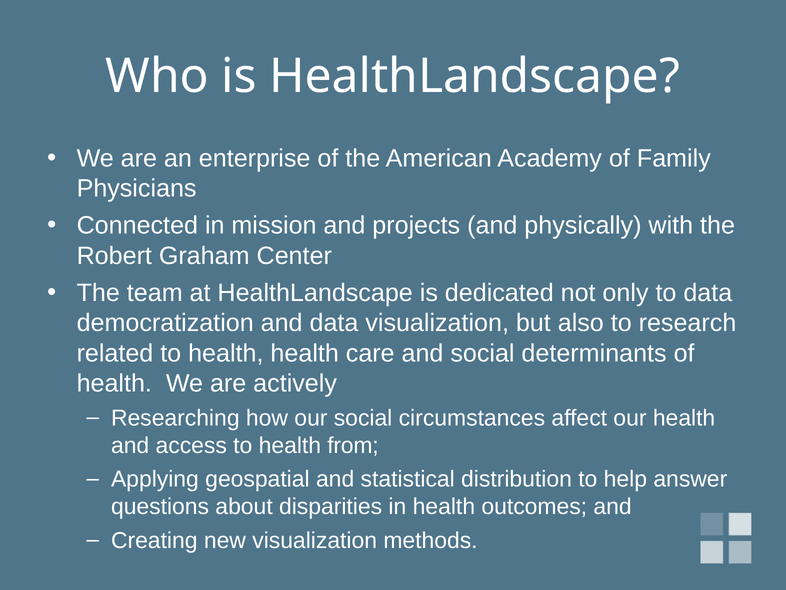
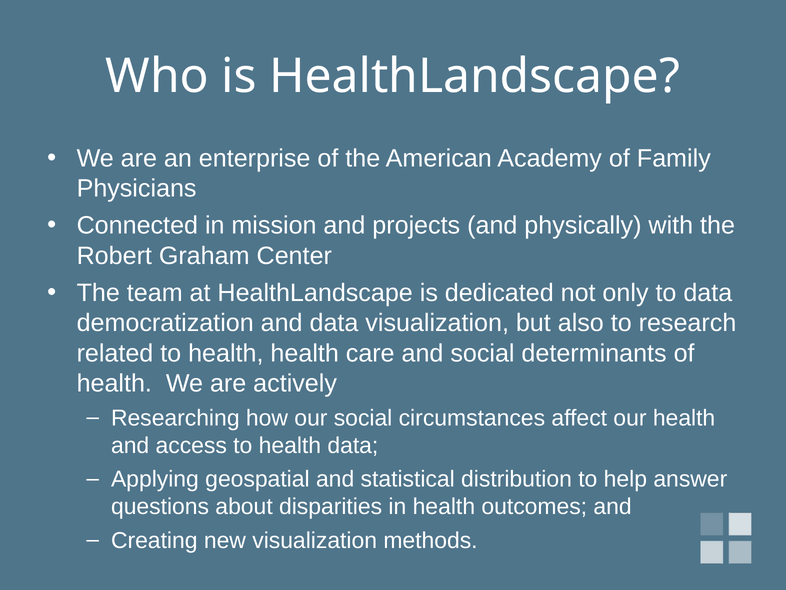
health from: from -> data (353, 445)
